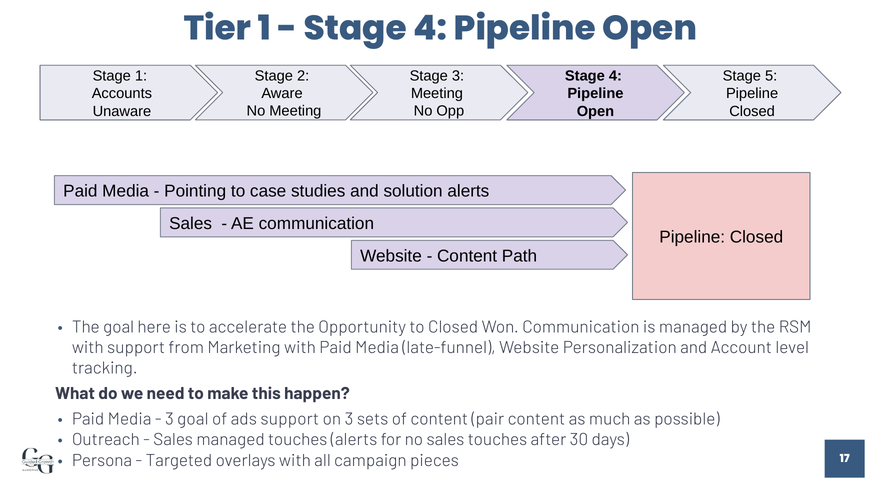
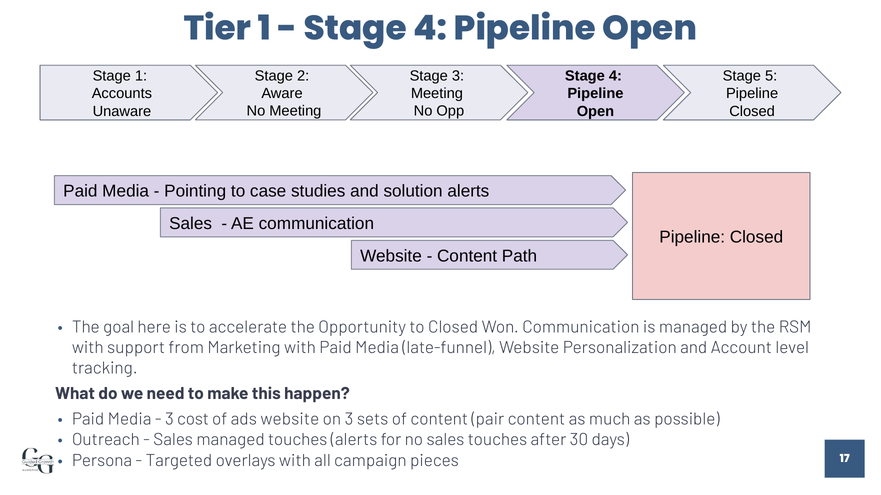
3 goal: goal -> cost (193, 420)
ads support: support -> website (290, 420)
